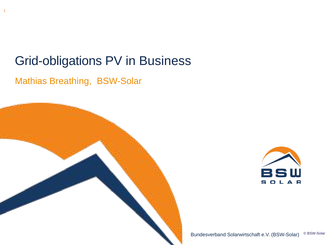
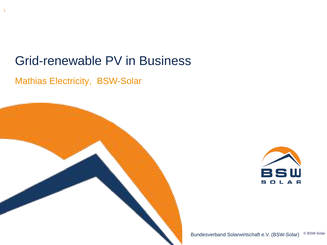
Grid-obligations: Grid-obligations -> Grid-renewable (58, 61)
Breathing: Breathing -> Electricity (71, 81)
